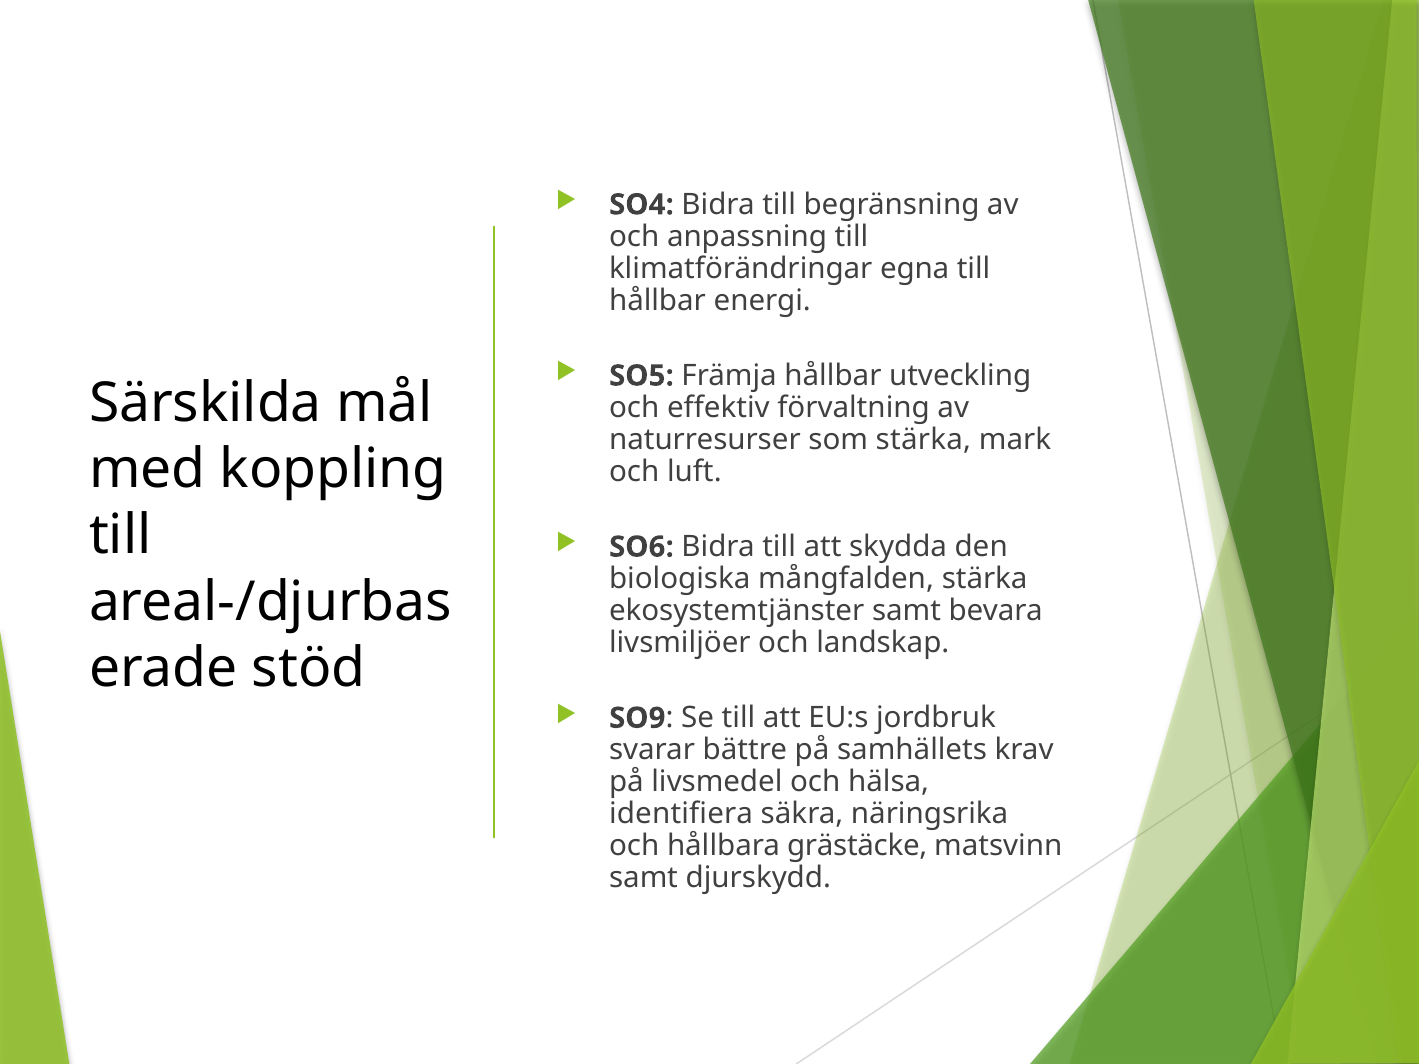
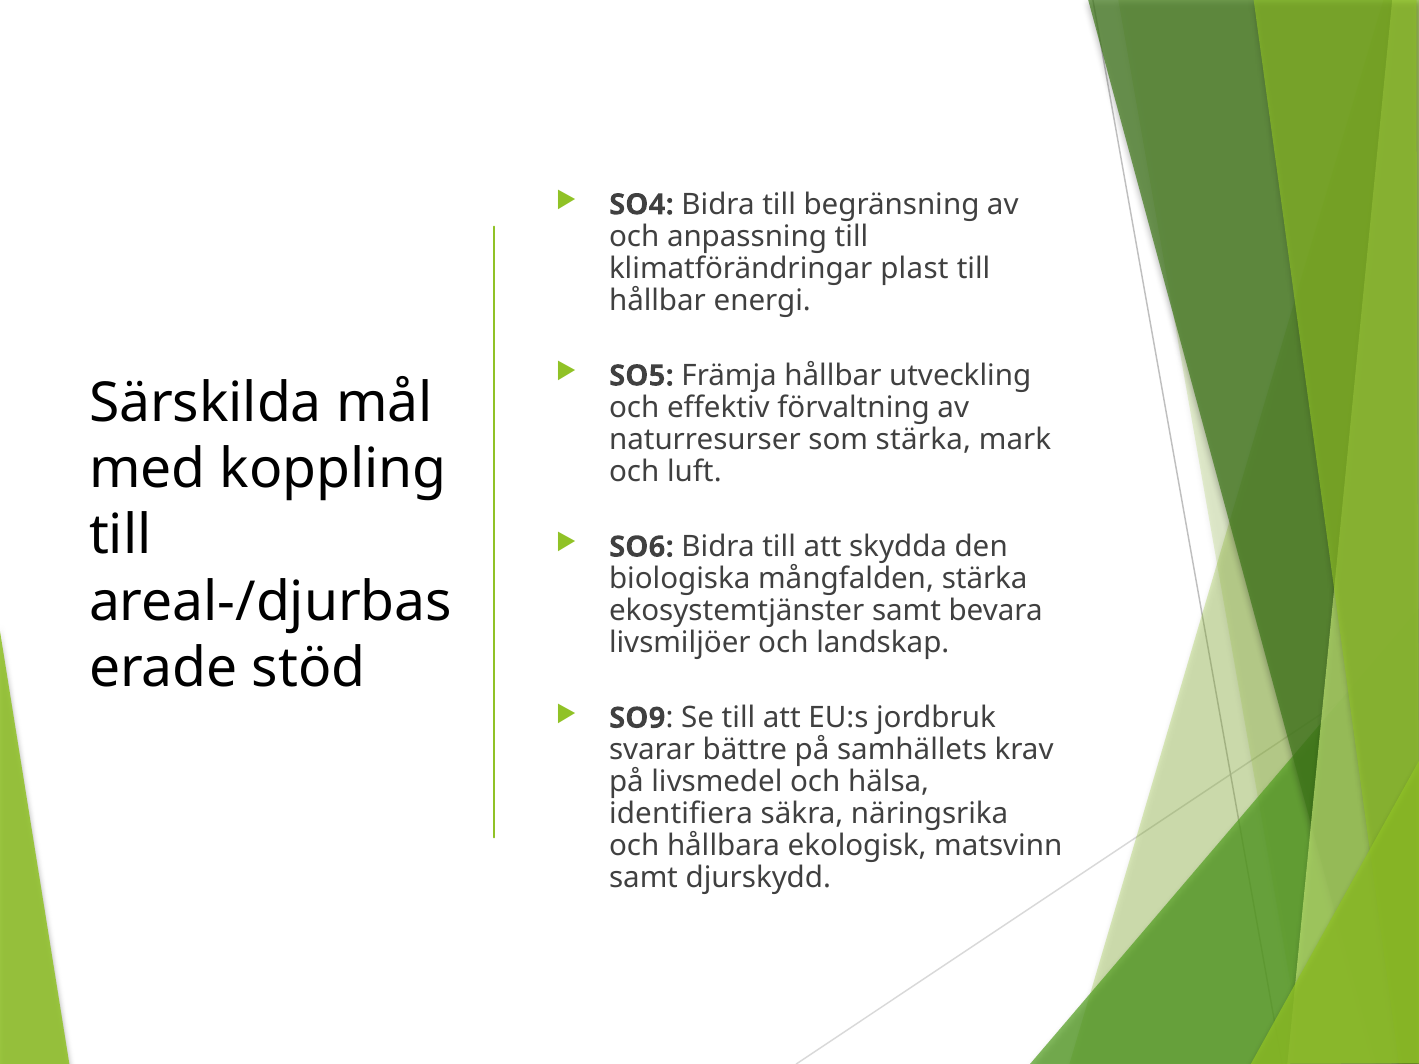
egna: egna -> plast (914, 269)
grästäcke: grästäcke -> ekologisk (857, 846)
